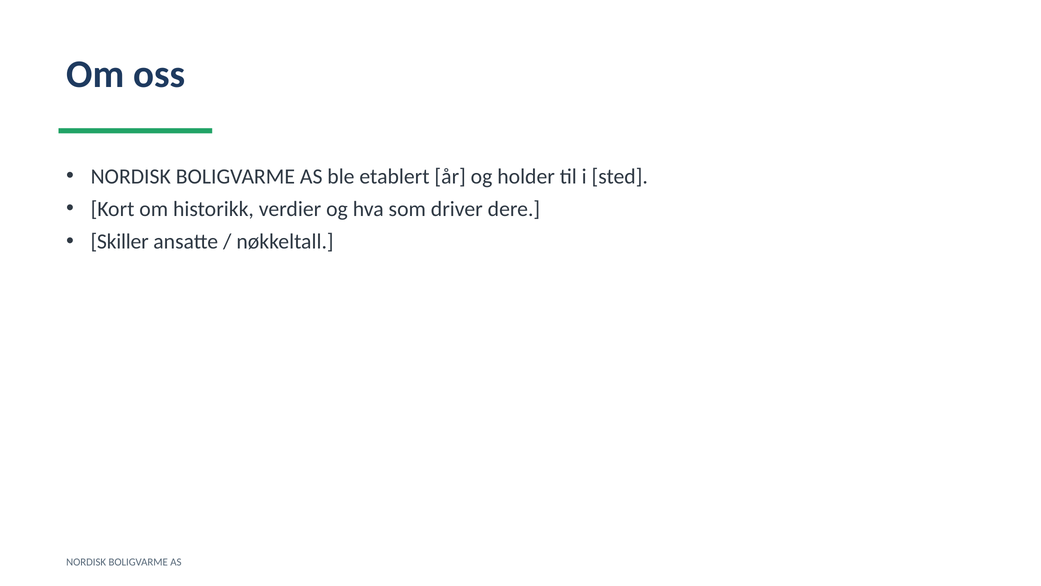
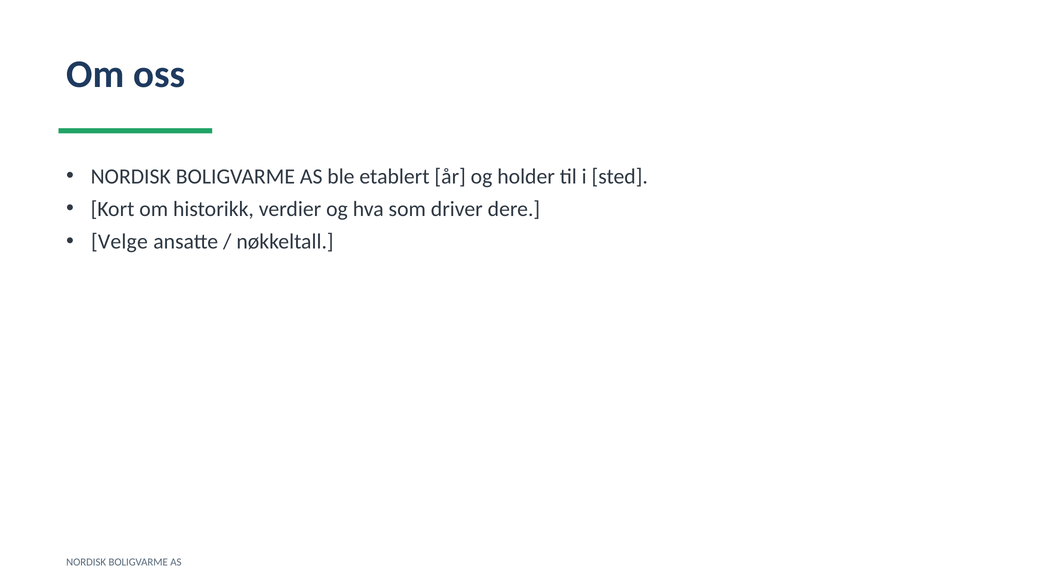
Skiller: Skiller -> Velge (119, 241)
